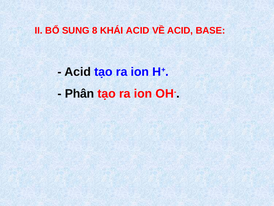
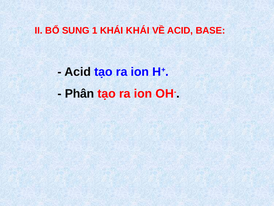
8: 8 -> 1 (95, 31)
KHÁI ACID: ACID -> KHÁI (138, 31)
